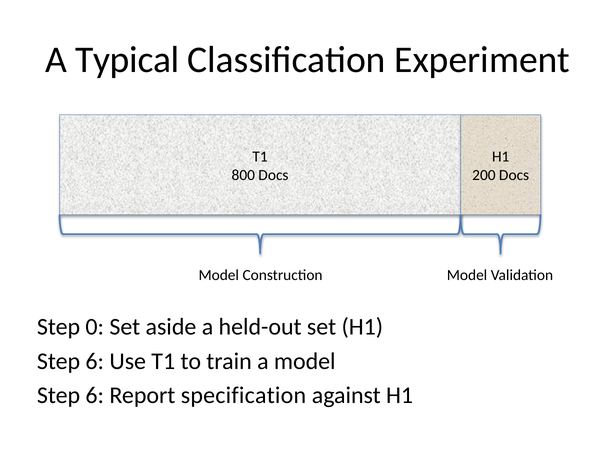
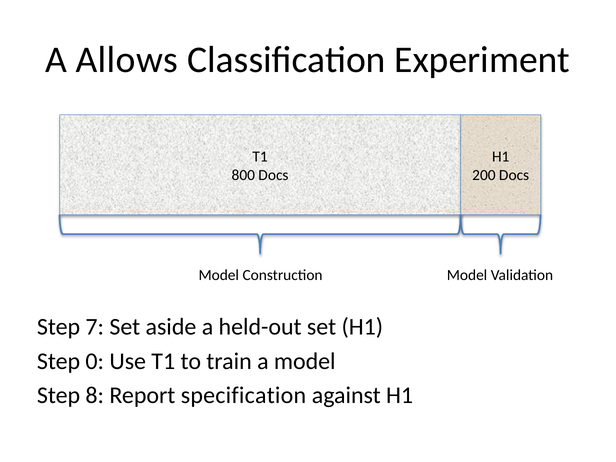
Typical: Typical -> Allows (127, 60)
0: 0 -> 7 (95, 327)
6: 6 -> 0 (95, 361)
6: 6 -> 8 (95, 396)
